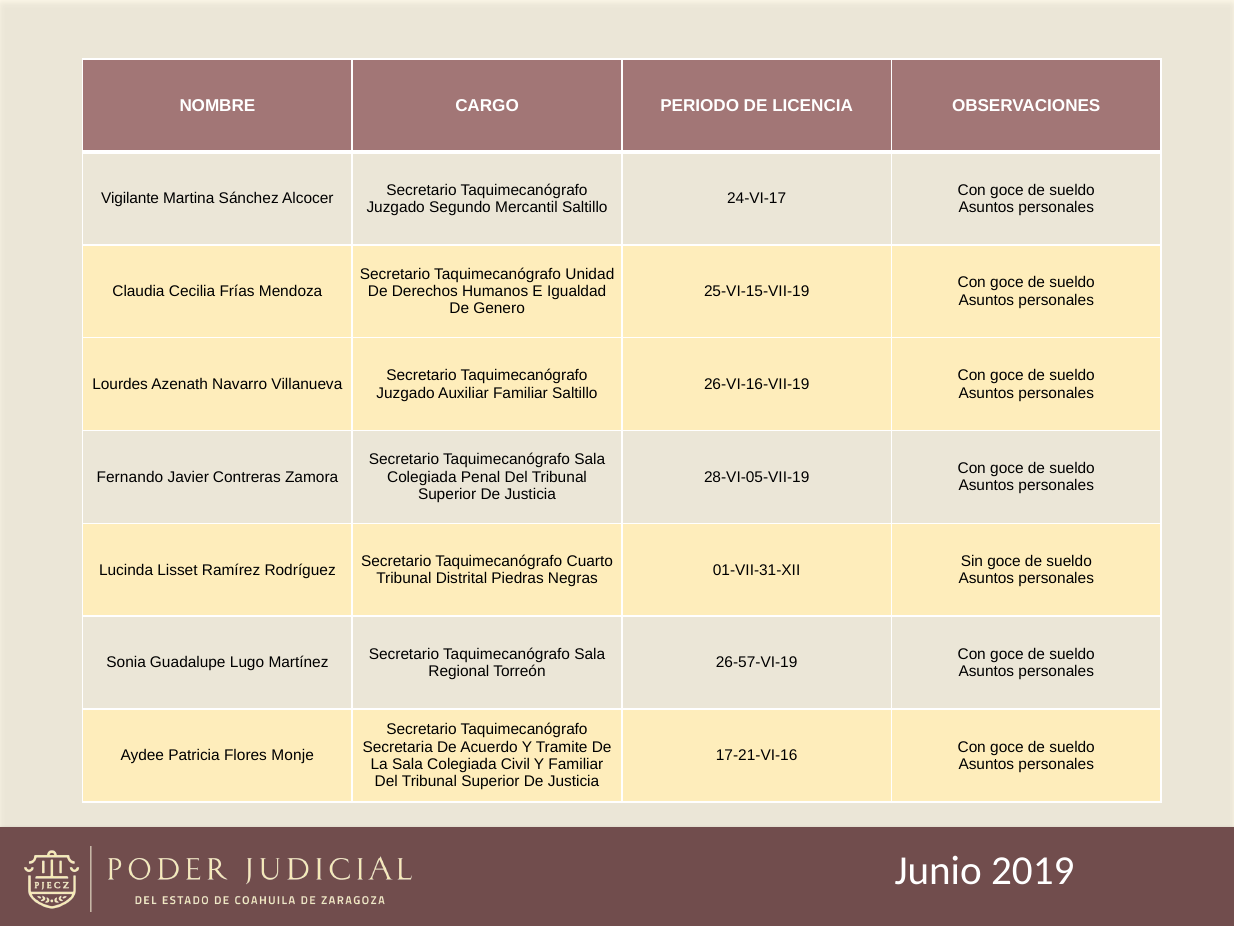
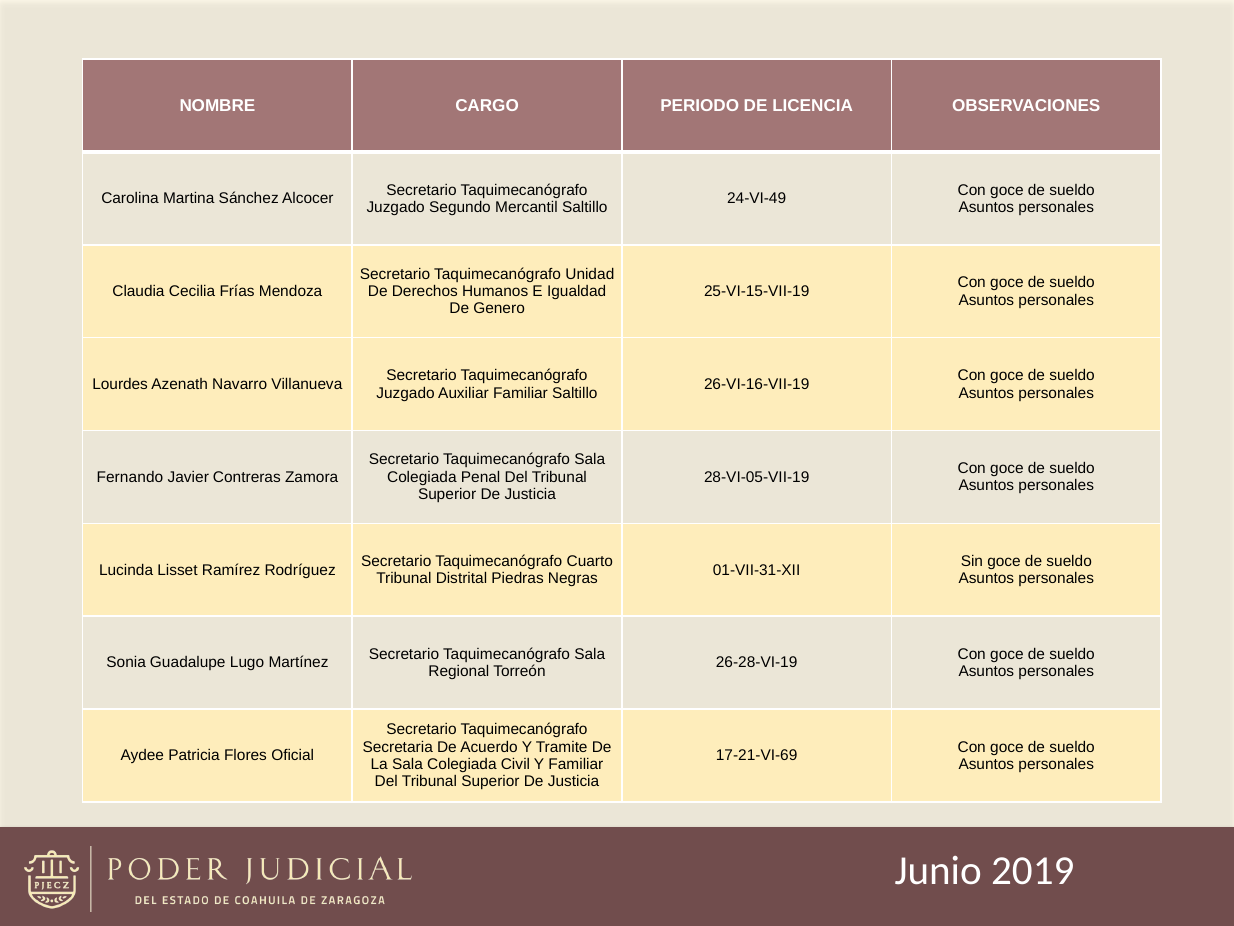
Vigilante: Vigilante -> Carolina (130, 199)
24-VI-17: 24-VI-17 -> 24-VI-49 (757, 199)
26-57-VI-19: 26-57-VI-19 -> 26-28-VI-19 (757, 663)
Monje: Monje -> Oficial (293, 755)
17-21-VI-16: 17-21-VI-16 -> 17-21-VI-69 (757, 755)
